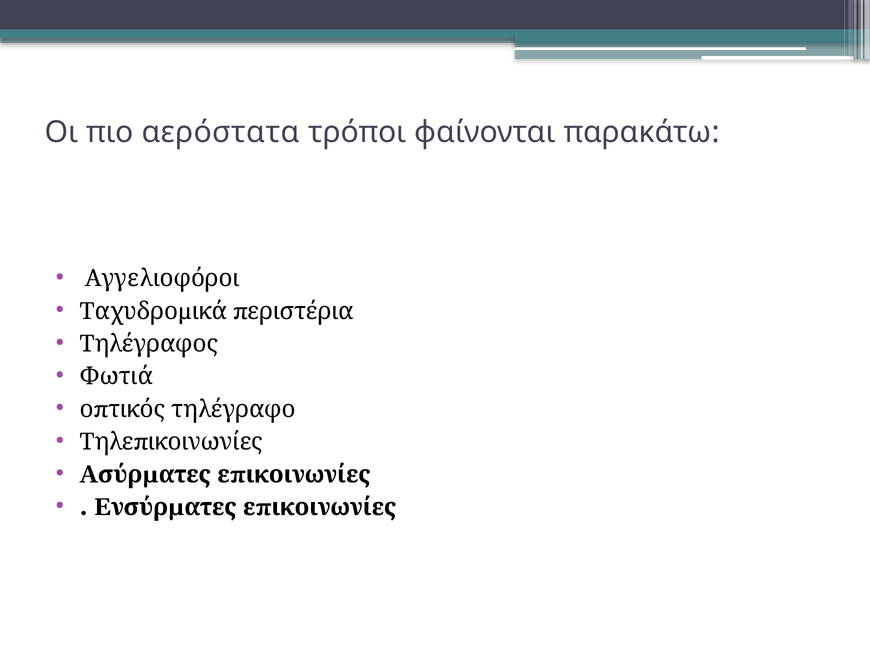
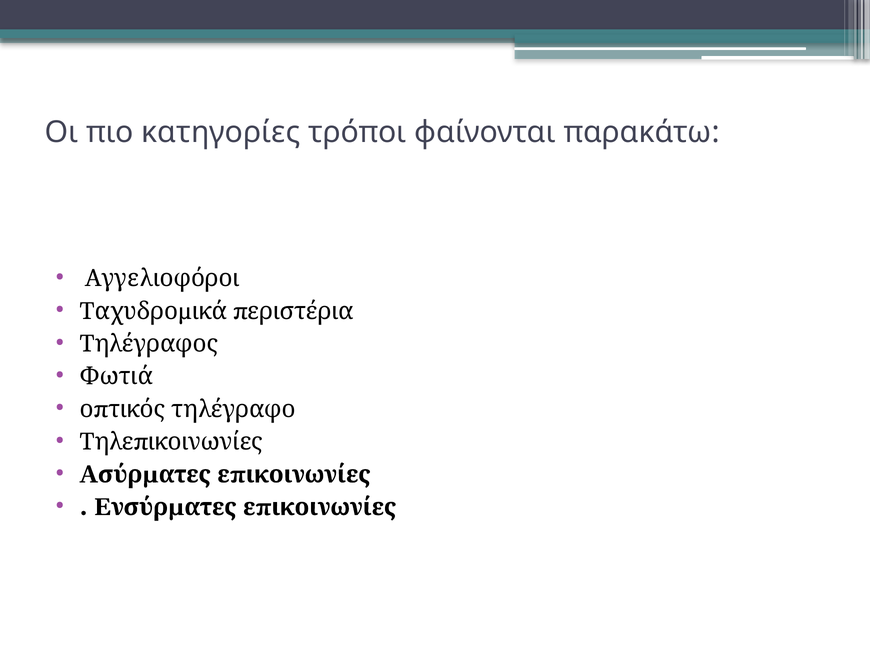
αερόστατα: αερόστατα -> κατηγορίες (221, 132)
